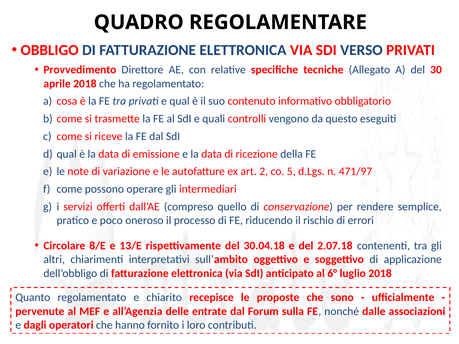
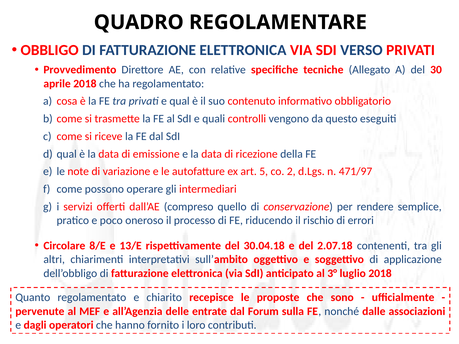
2: 2 -> 5 (264, 172)
5: 5 -> 2 (291, 172)
6°: 6° -> 3° (332, 273)
